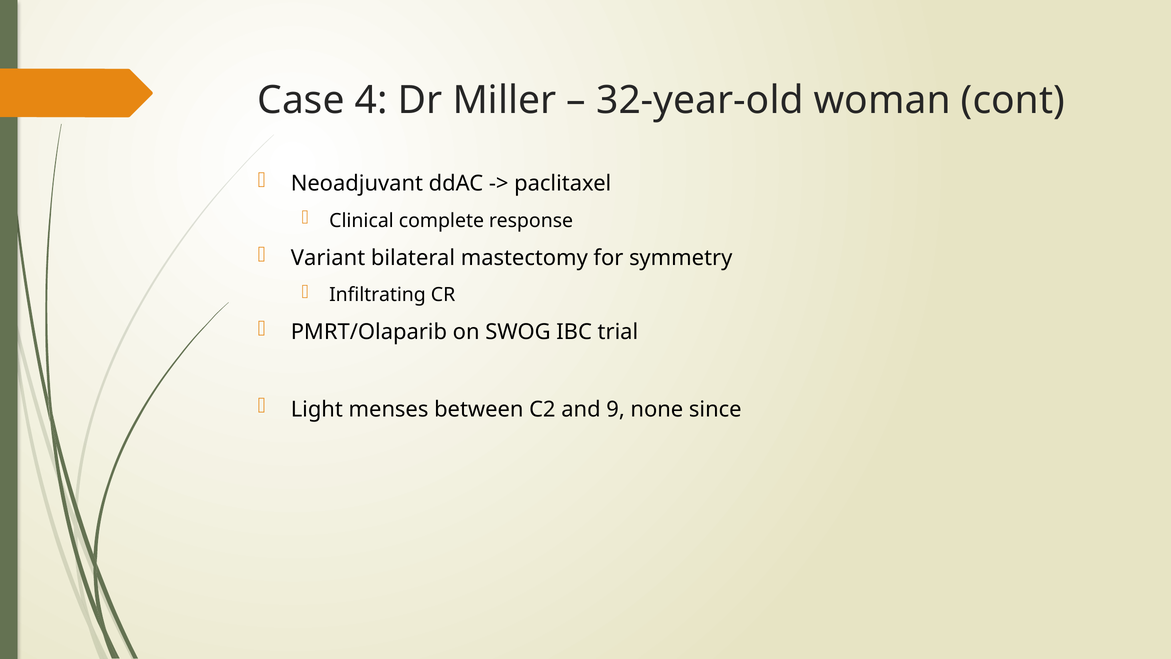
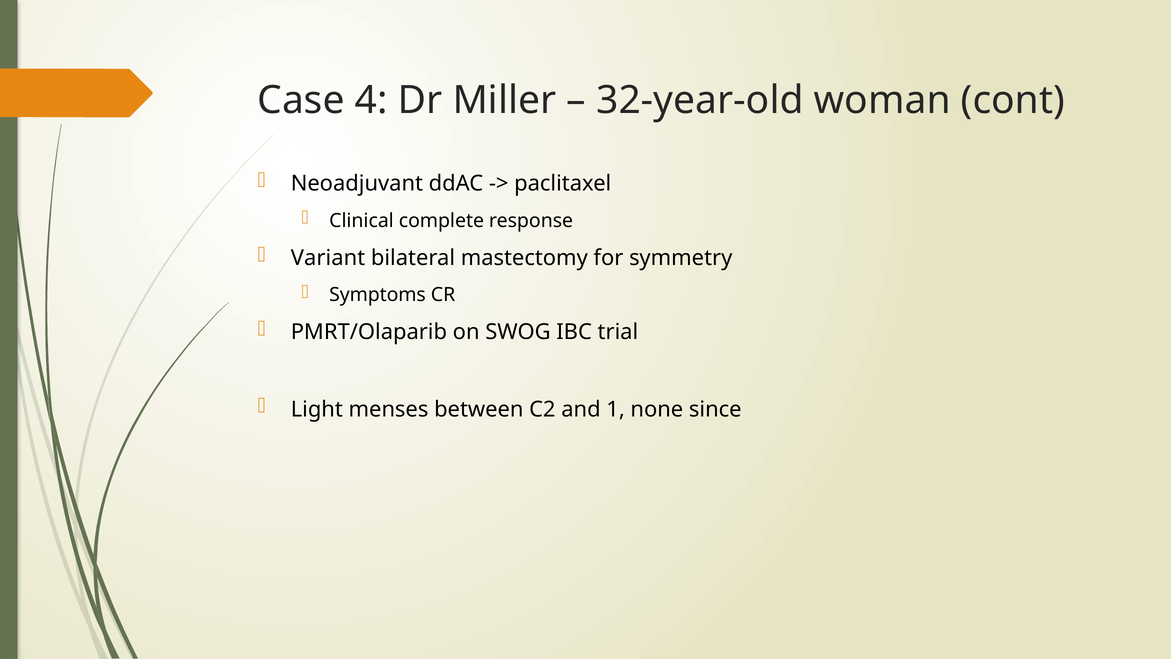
Infiltrating: Infiltrating -> Symptoms (378, 295)
9: 9 -> 1 (616, 409)
